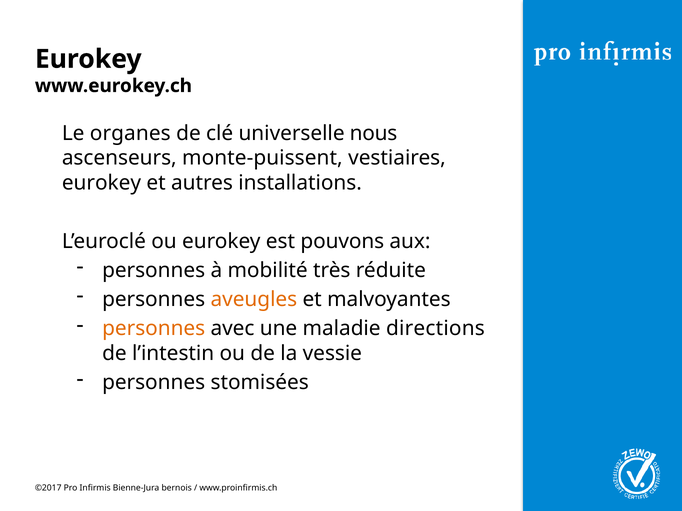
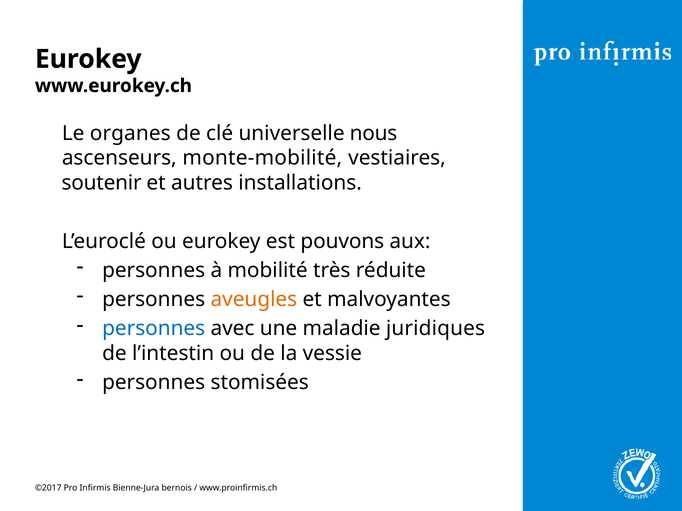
monte-puissent: monte-puissent -> monte-mobilité (262, 158)
eurokey: eurokey -> soutenir (102, 183)
personnes colour: orange -> blue (154, 329)
directions: directions -> juridiques (435, 329)
